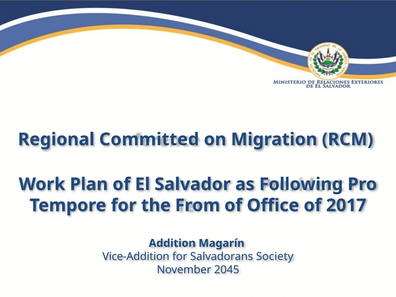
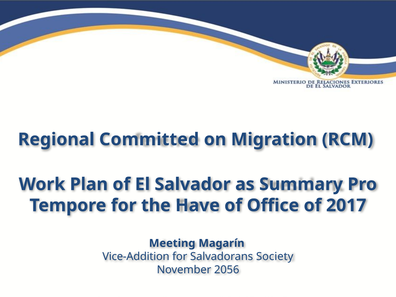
Following: Following -> Summary (301, 184)
From: From -> Have (198, 205)
Addition: Addition -> Meeting (172, 243)
2045: 2045 -> 2056 (227, 270)
